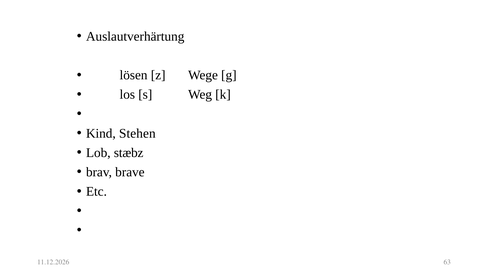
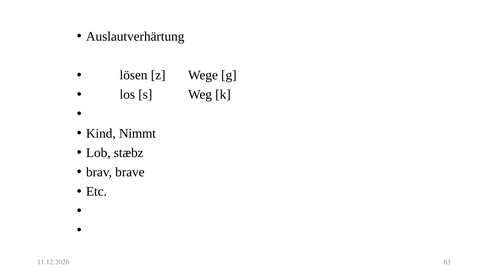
Stehen: Stehen -> Nimmt (137, 133)
